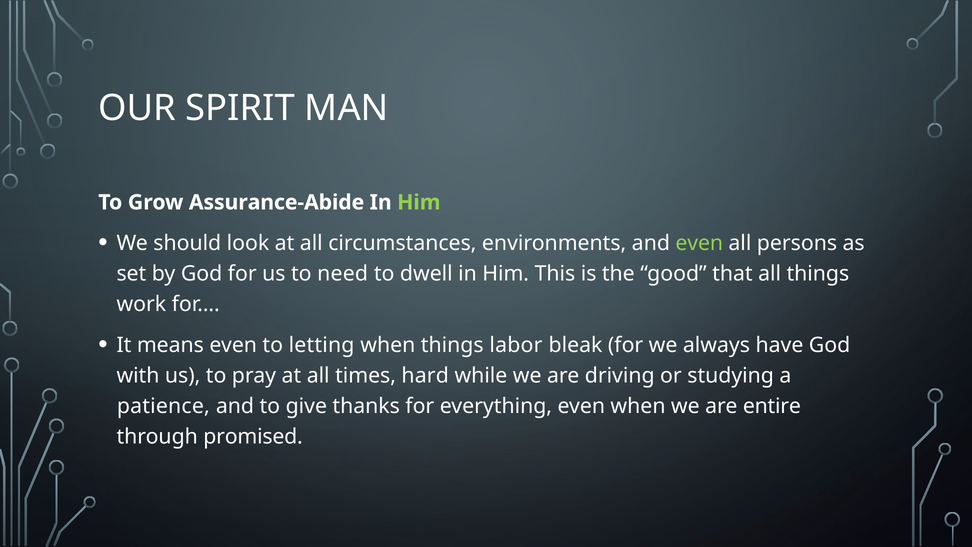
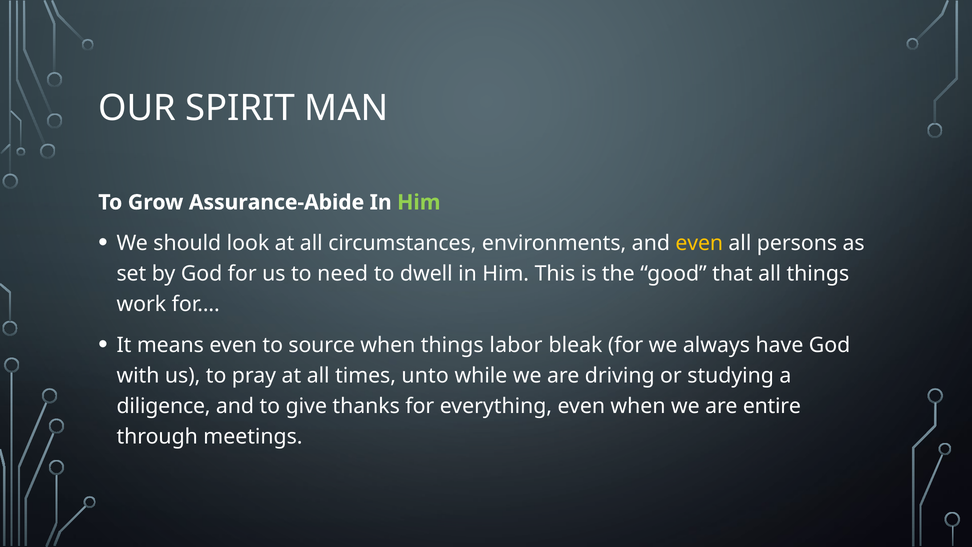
even colour: light green -> yellow (699, 243)
letting: letting -> source (322, 345)
hard: hard -> unto (425, 376)
patience: patience -> diligence (164, 406)
promised: promised -> meetings (253, 437)
